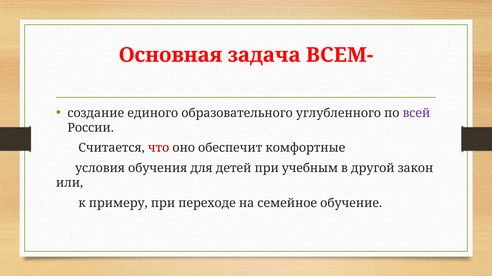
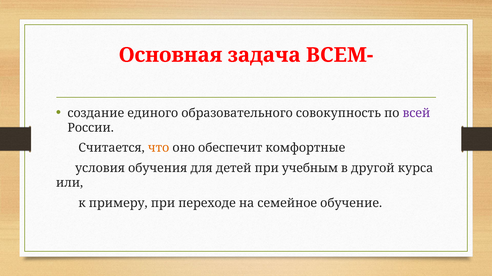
углубленного: углубленного -> совокупность (338, 113)
что colour: red -> orange (159, 148)
закон: закон -> курса (415, 169)
